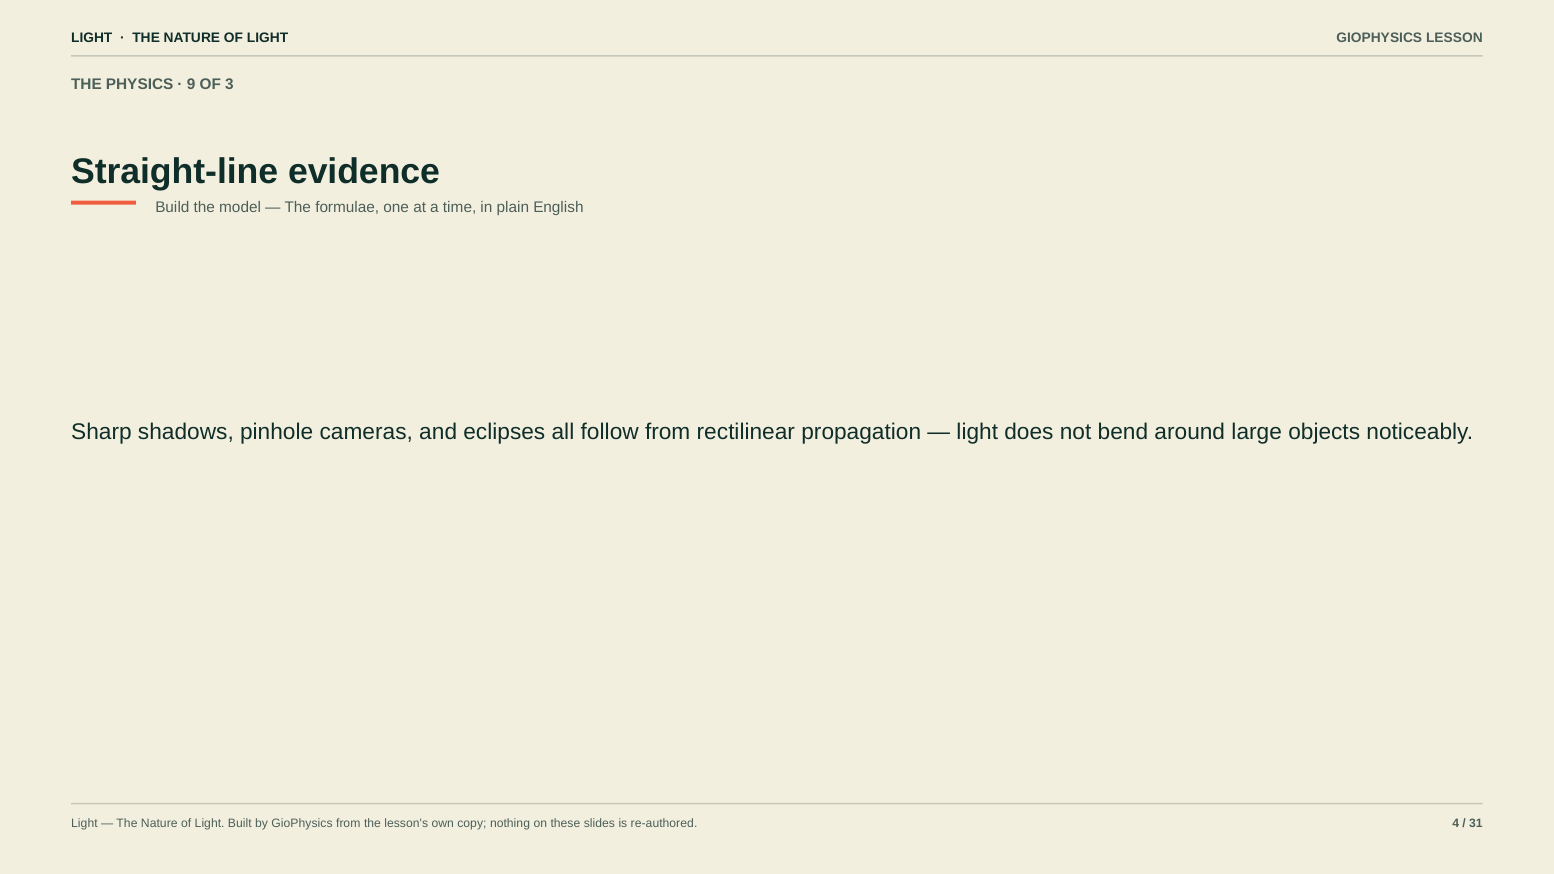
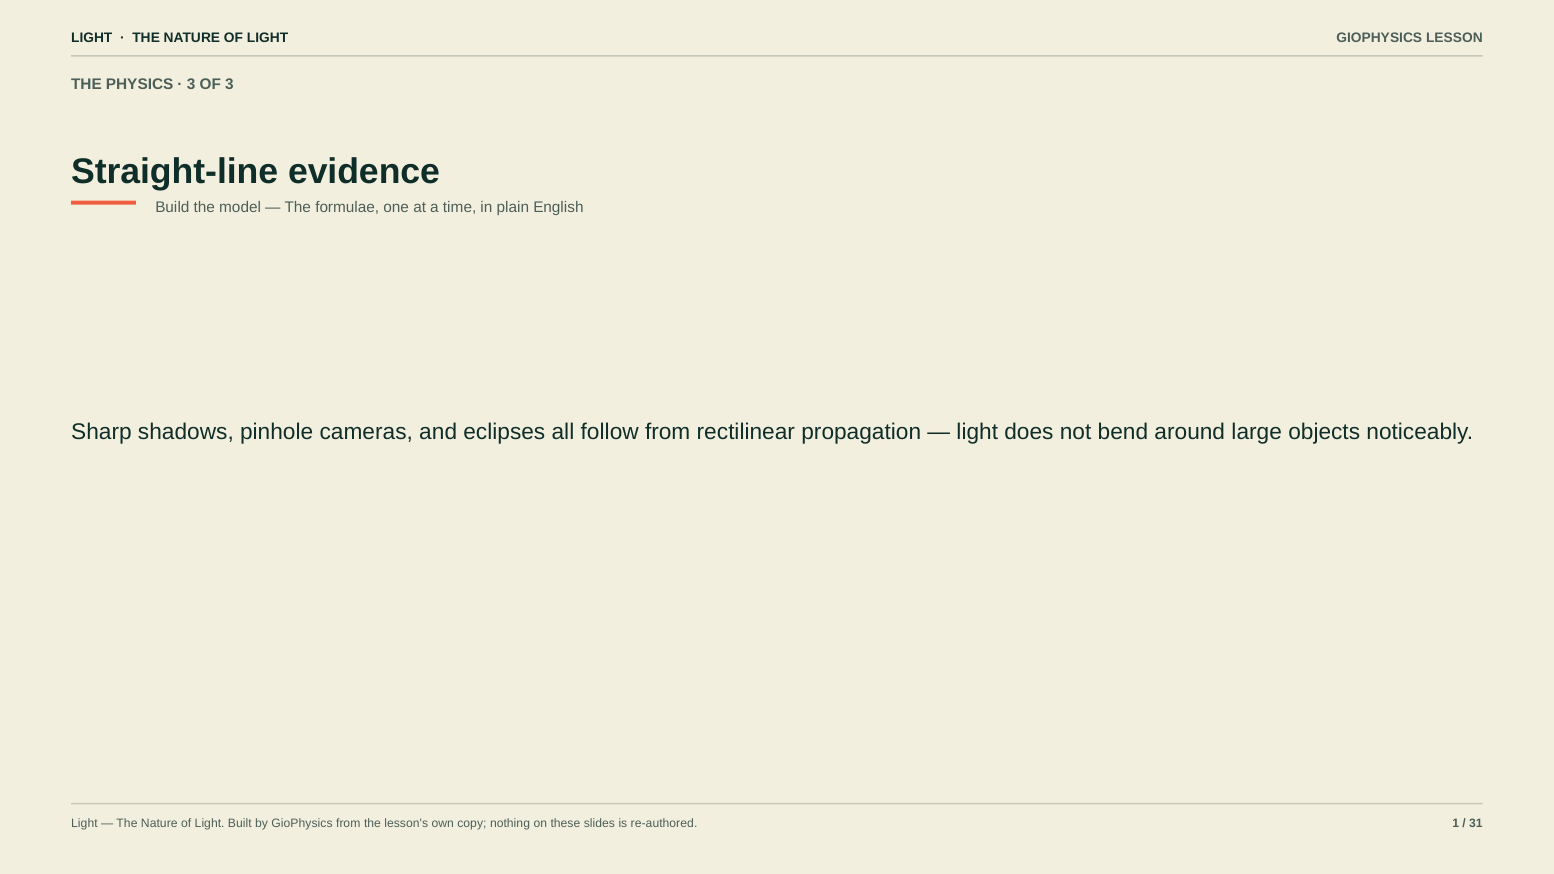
9: 9 -> 3 (191, 85)
4: 4 -> 1 (1456, 824)
